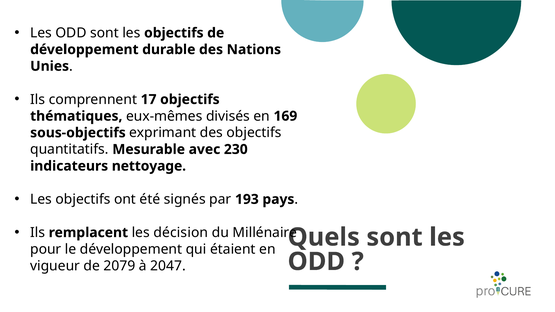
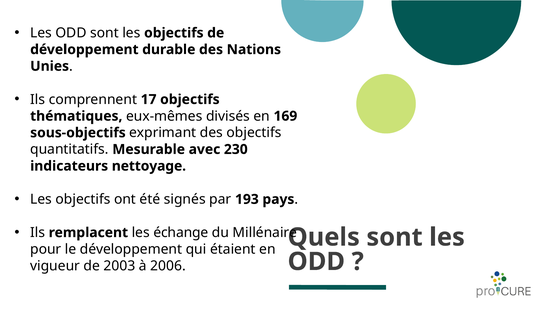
décision: décision -> échange (181, 233)
2079: 2079 -> 2003 (119, 266)
2047: 2047 -> 2006 (168, 266)
